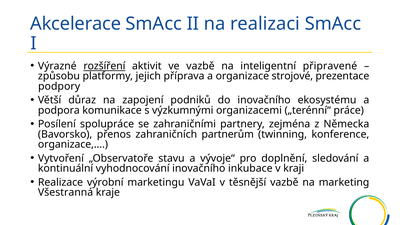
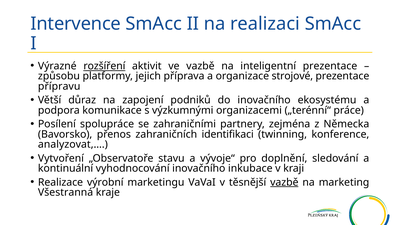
Akcelerace: Akcelerace -> Intervence (76, 24)
inteligentní připravené: připravené -> prezentace (330, 66)
podpory: podpory -> přípravu (59, 86)
partnerům: partnerům -> identifikaci (228, 134)
organizace,…: organizace,… -> analyzovat,… (73, 144)
vazbě underline: none -> present (284, 182)
